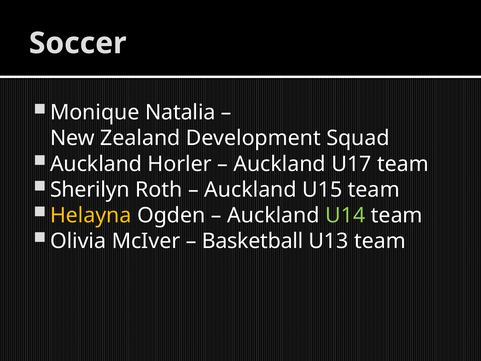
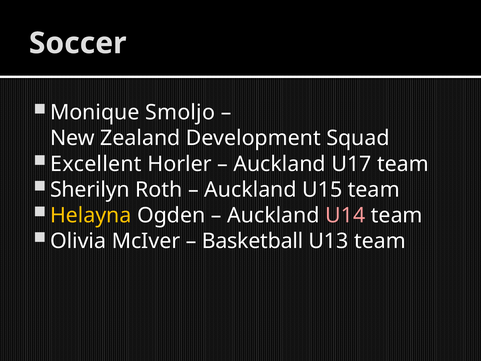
Natalia: Natalia -> Smoljo (180, 113)
Auckland: Auckland -> Excellent (96, 164)
U14 colour: light green -> pink (345, 215)
